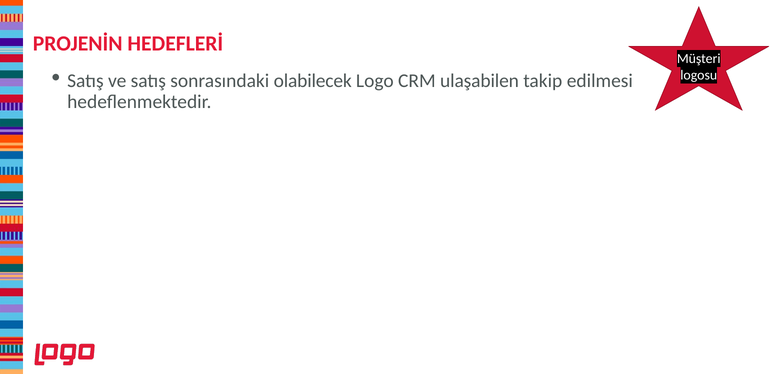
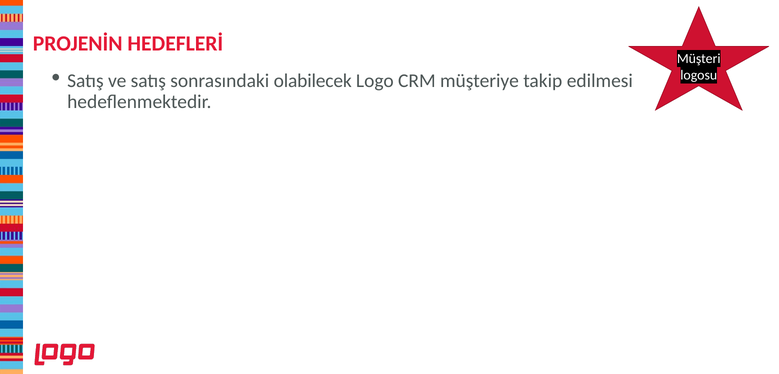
ulaşabilen: ulaşabilen -> müşteriye (480, 81)
